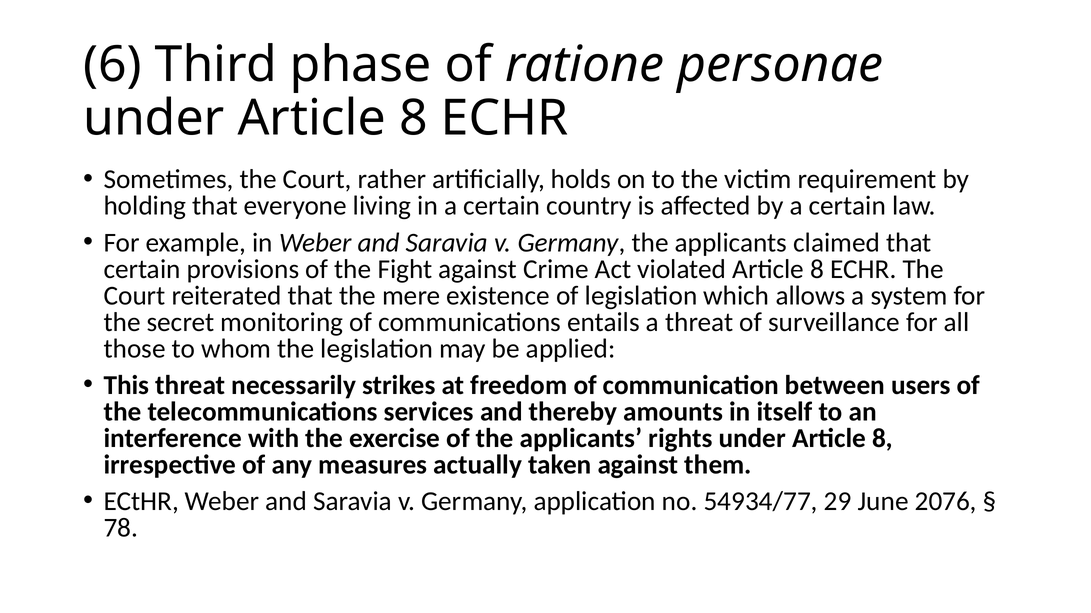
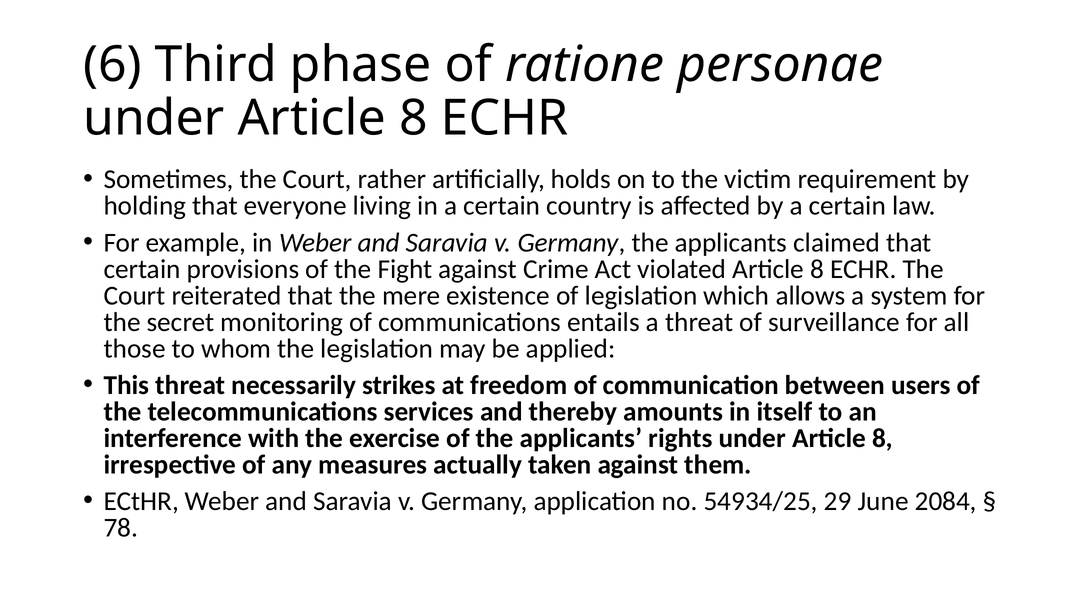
54934/77: 54934/77 -> 54934/25 (761, 502)
2076: 2076 -> 2084 (946, 502)
